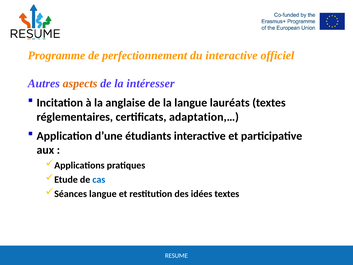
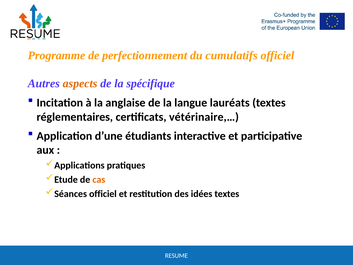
du interactive: interactive -> cumulatifs (232, 56)
intéresser: intéresser -> spécifique (151, 83)
adaptation,…: adaptation,… -> vétérinaire,… (204, 117)
cas colour: blue -> orange (99, 179)
Séances langue: langue -> officiel (103, 194)
